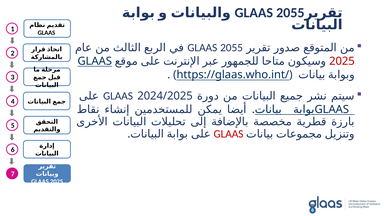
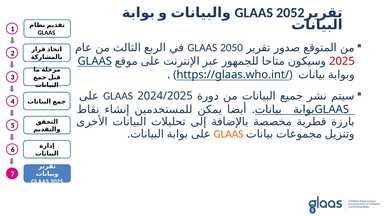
2055: 2055 -> 2052 (290, 13)
2055: 2055 -> 2050 (232, 48)
GLAAS colour: red -> orange (229, 134)
